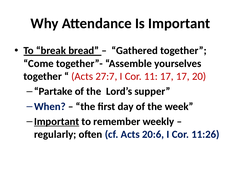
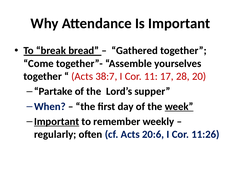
27:7: 27:7 -> 38:7 (106, 76)
17 17: 17 -> 28 (183, 76)
week underline: none -> present (179, 106)
